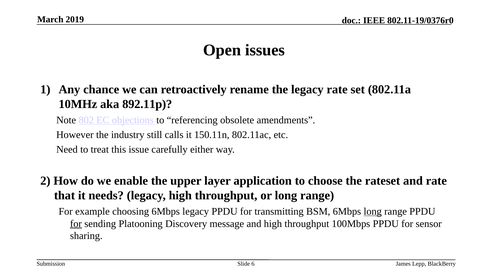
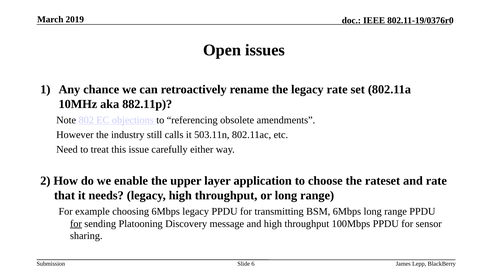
892.11p: 892.11p -> 882.11p (147, 104)
150.11n: 150.11n -> 503.11n (212, 135)
long underline: present -> none (373, 211)
